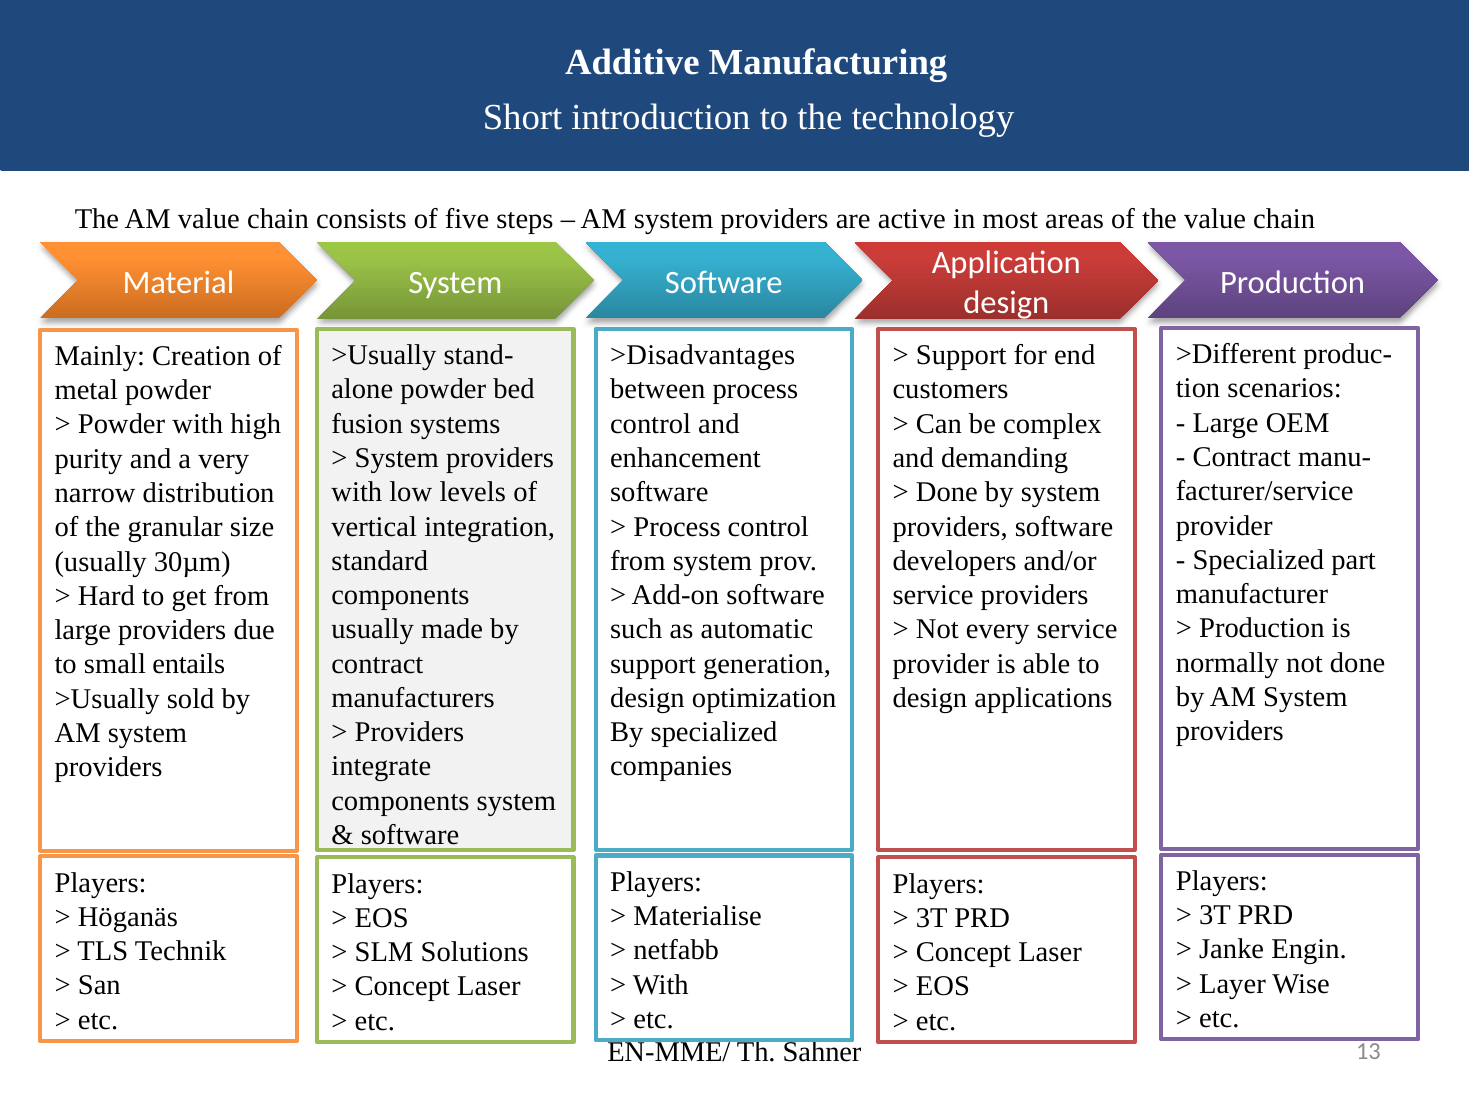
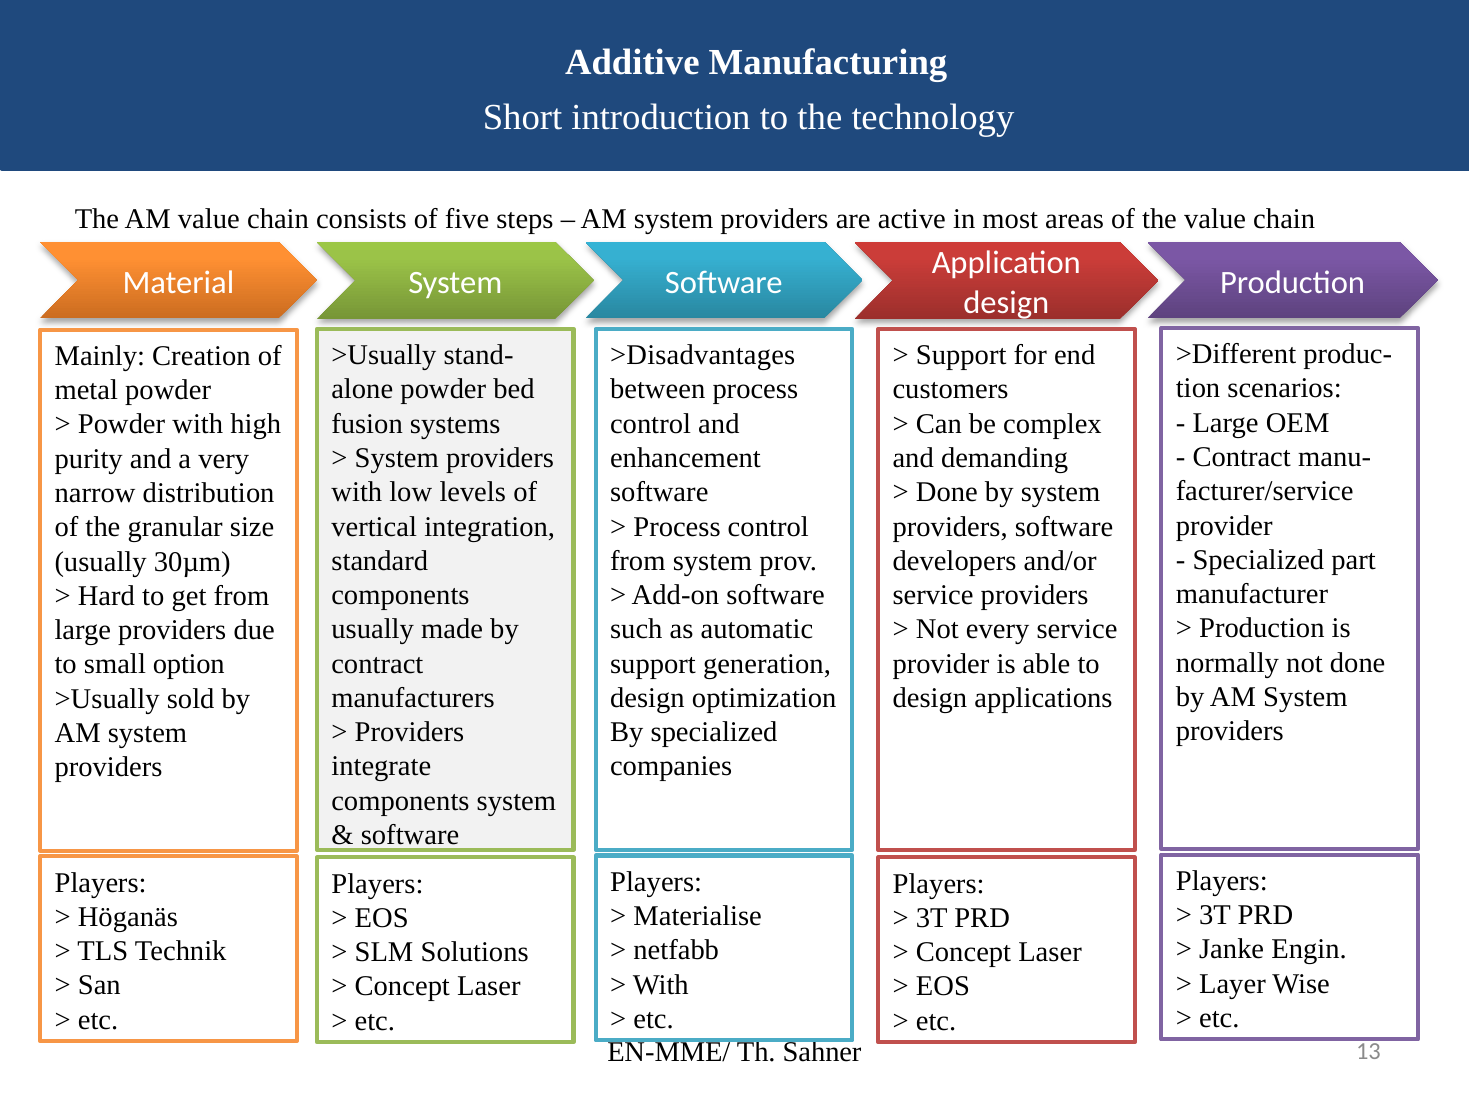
entails: entails -> option (189, 665)
